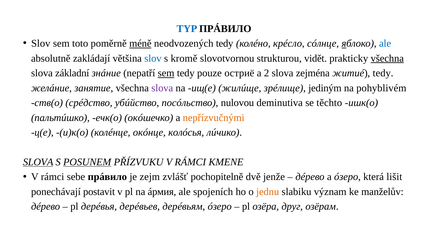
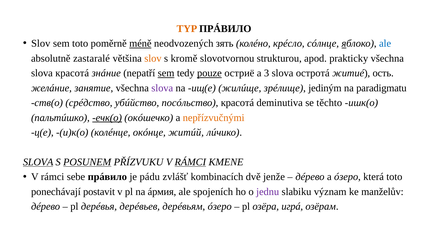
TYP colour: blue -> orange (187, 29)
neodvozených tedy: tedy -> зять (225, 43)
zakládají: zakládají -> zastaralé (92, 58)
slov colour: blue -> orange (153, 58)
vidět: vidět -> apod (316, 58)
všechna underline: present -> none (387, 58)
slova základní: základní -> красотá (72, 73)
pouze underline: none -> present (209, 73)
2: 2 -> 3 (267, 73)
zejména: zejména -> остротá (313, 73)
житиé tedy: tedy -> ость (383, 73)
pohyblivém: pohyblivém -> paradigmatu (381, 88)
посóльство nulovou: nulovou -> красотá (237, 102)
ечк(о underline: none -> present (107, 117)
колóсья: колóсья -> житúй (186, 132)
RÁMCI underline: none -> present (190, 162)
zejm: zejm -> pádu (150, 176)
pochopitelně: pochopitelně -> kombinacích (217, 176)
která lišit: lišit -> toto (394, 176)
jednu colour: orange -> purple (268, 191)
друг: друг -> игрá (292, 206)
